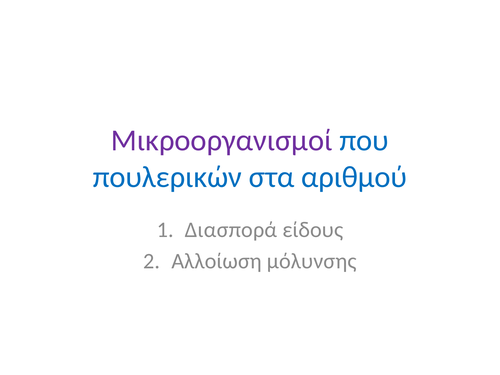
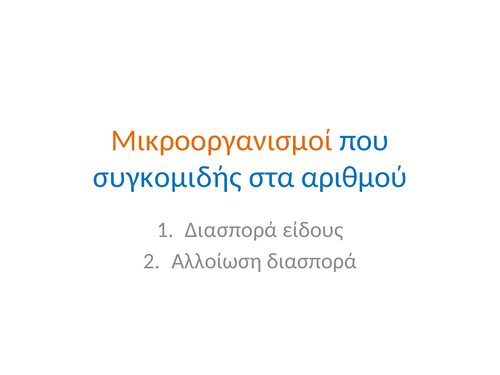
Μικροοργανισμοί colour: purple -> orange (222, 140)
πουλερικών: πουλερικών -> συγκομιδής (167, 177)
Αλλοίωση μόλυνσης: μόλυνσης -> διασπορά (312, 261)
